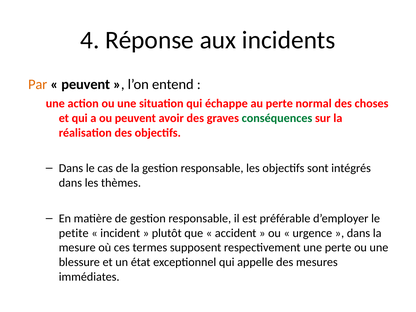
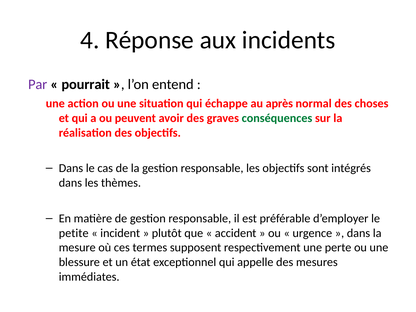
Par colour: orange -> purple (38, 85)
peuvent: peuvent -> pourrait (86, 85)
au perte: perte -> après (279, 104)
